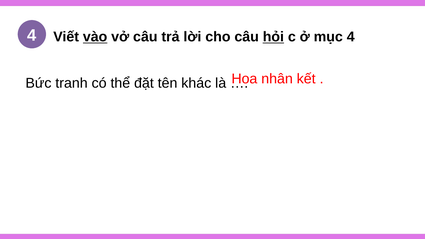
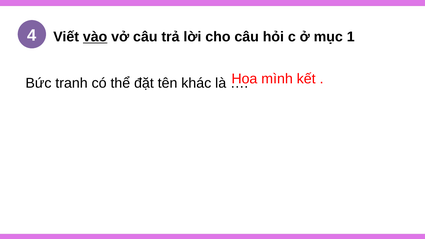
hỏi underline: present -> none (273, 37)
mục 4: 4 -> 1 (351, 37)
nhân: nhân -> mình (277, 79)
